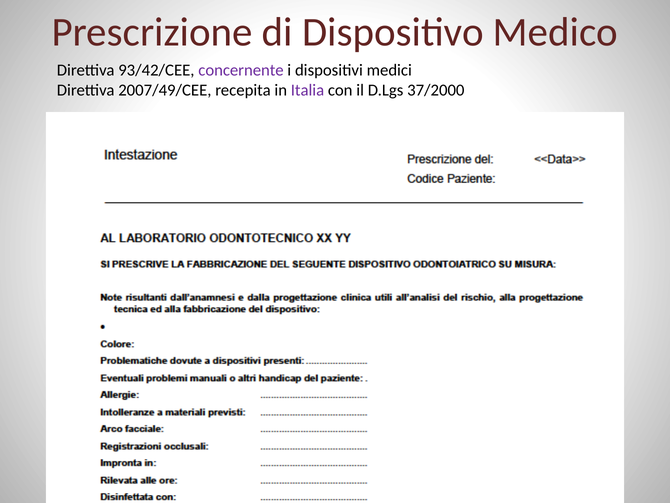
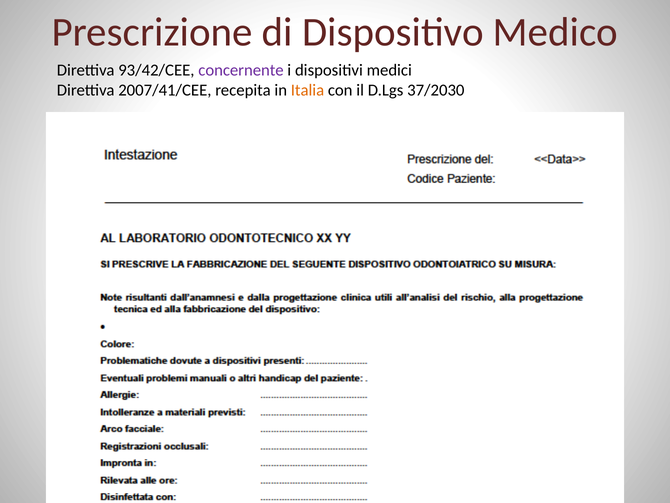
2007/49/CEE: 2007/49/CEE -> 2007/41/CEE (165, 90)
Italia colour: purple -> orange (307, 90)
37/2000: 37/2000 -> 37/2030 (436, 90)
